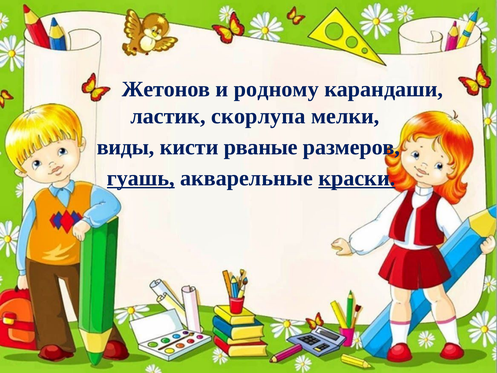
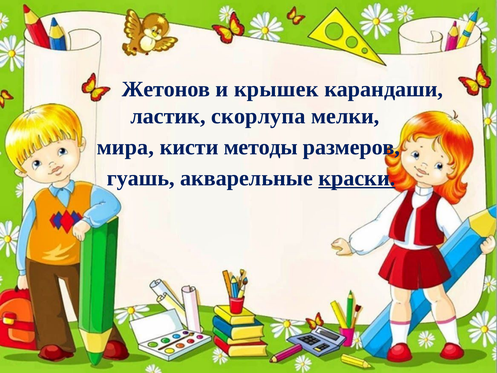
родному: родному -> крышек (276, 89)
виды: виды -> мира (125, 147)
рваные: рваные -> методы (261, 147)
гуашь underline: present -> none (141, 178)
